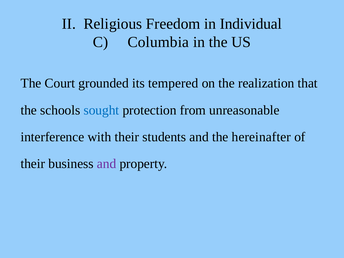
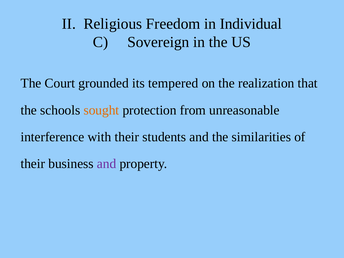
Columbia: Columbia -> Sovereign (158, 42)
sought colour: blue -> orange (101, 110)
hereinafter: hereinafter -> similarities (261, 137)
